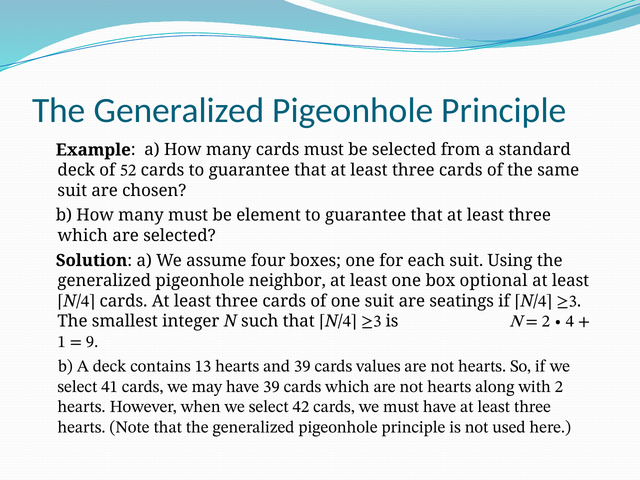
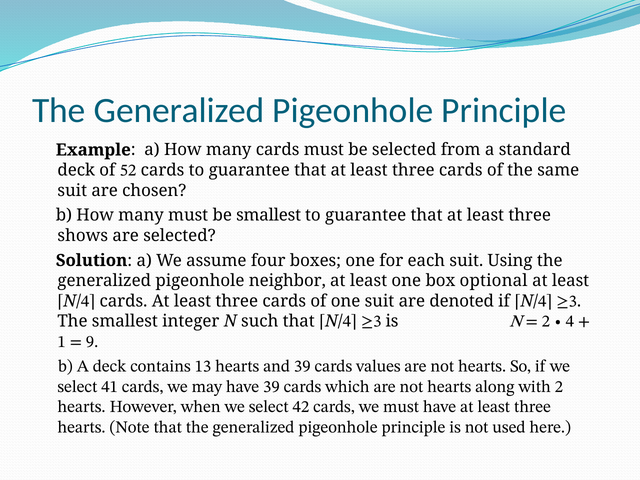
be element: element -> smallest (269, 215)
which: which -> shows (83, 236)
seatings: seatings -> denoted (462, 301)
